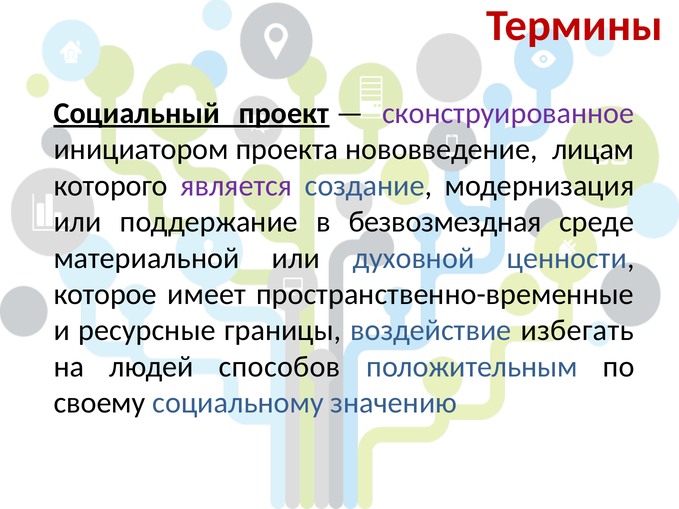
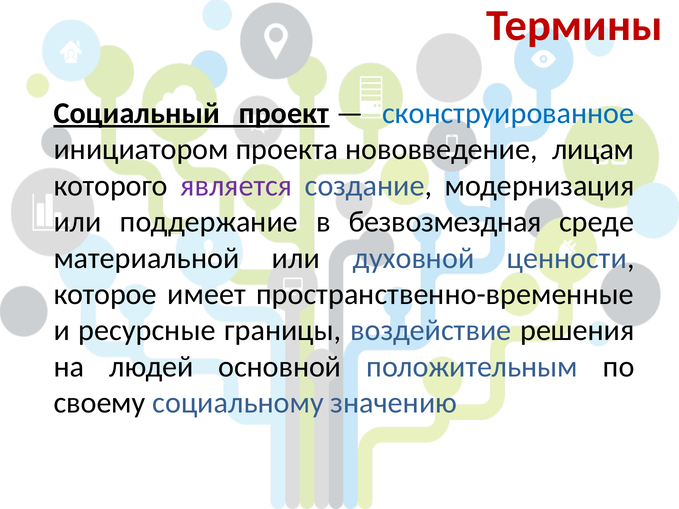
сконструированное colour: purple -> blue (508, 113)
избегать: избегать -> решения (577, 331)
способов: способов -> основной (280, 367)
